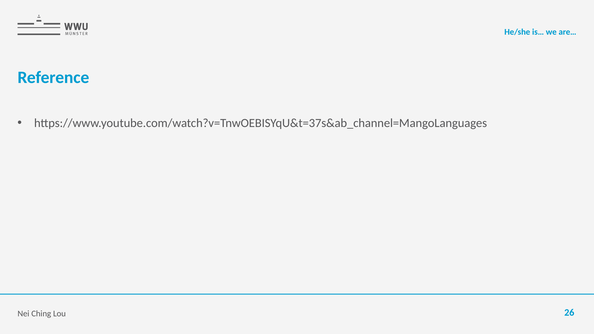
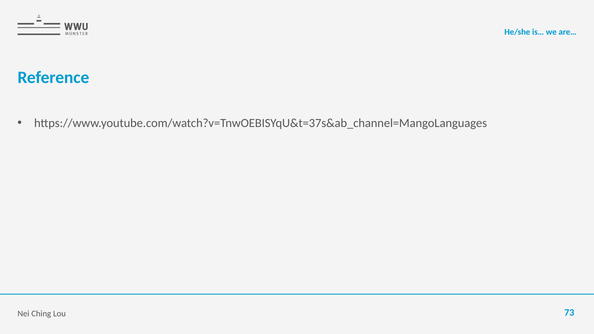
26: 26 -> 73 (569, 312)
